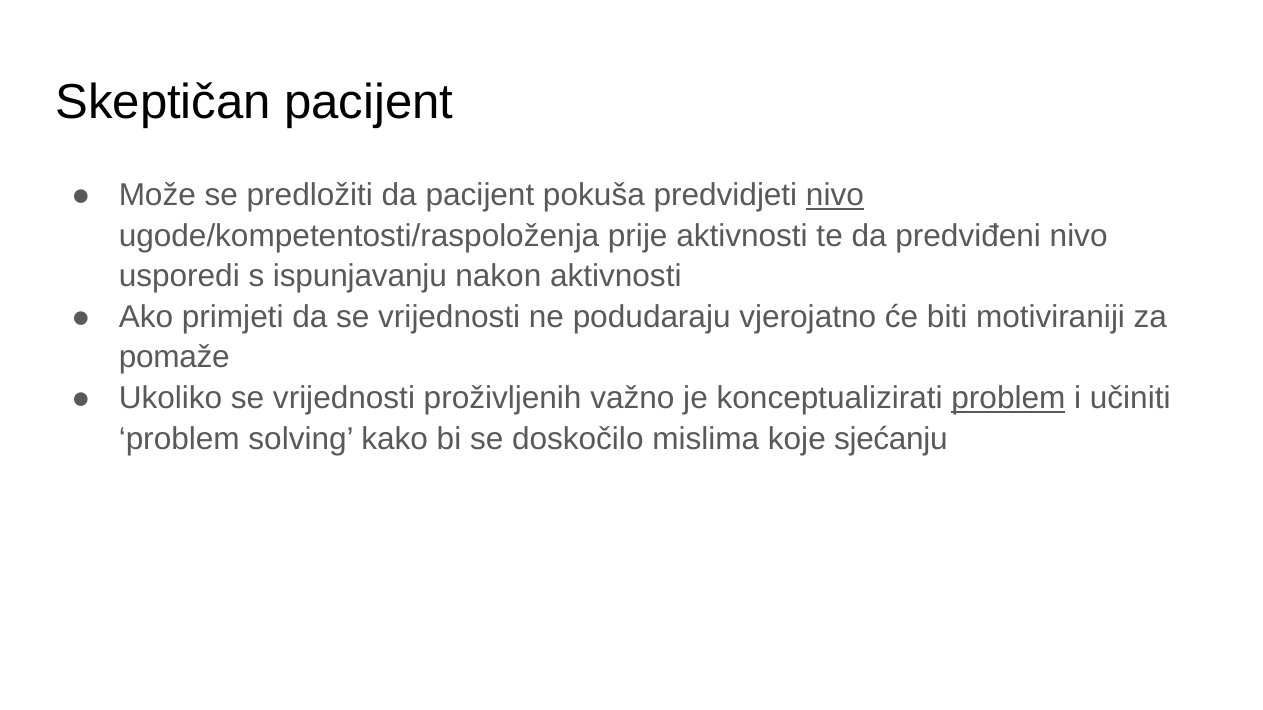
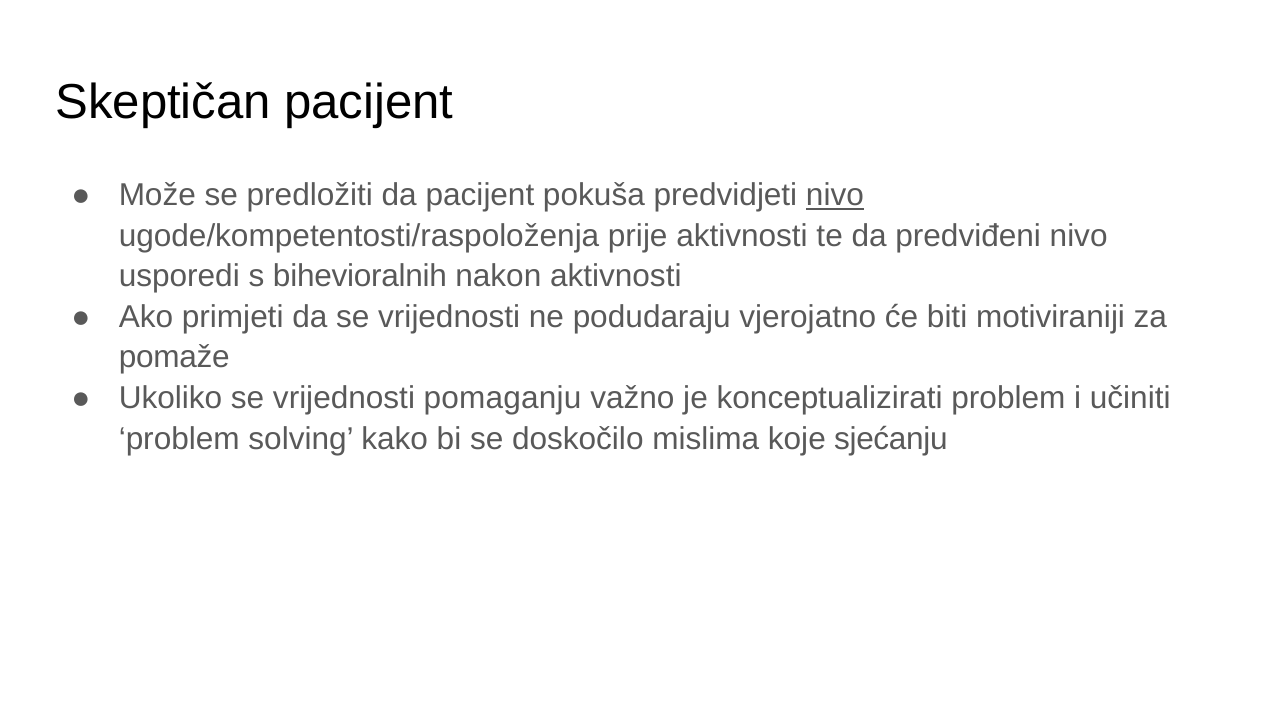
ispunjavanju: ispunjavanju -> bihevioralnih (360, 277)
proživljenih: proživljenih -> pomaganju (503, 398)
problem underline: present -> none (1008, 398)
